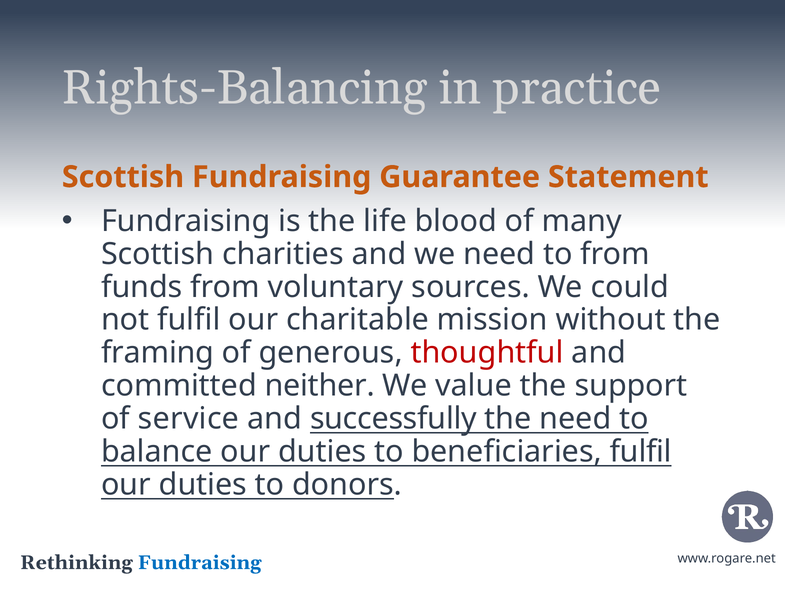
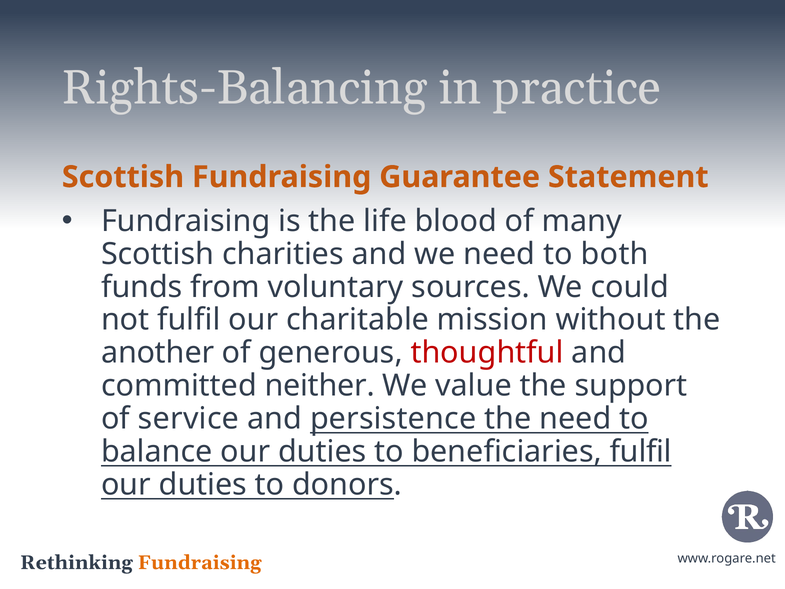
to from: from -> both (615, 254)
framing: framing -> another (158, 353)
successfully: successfully -> persistence (393, 419)
Fundraising colour: blue -> orange (200, 562)
